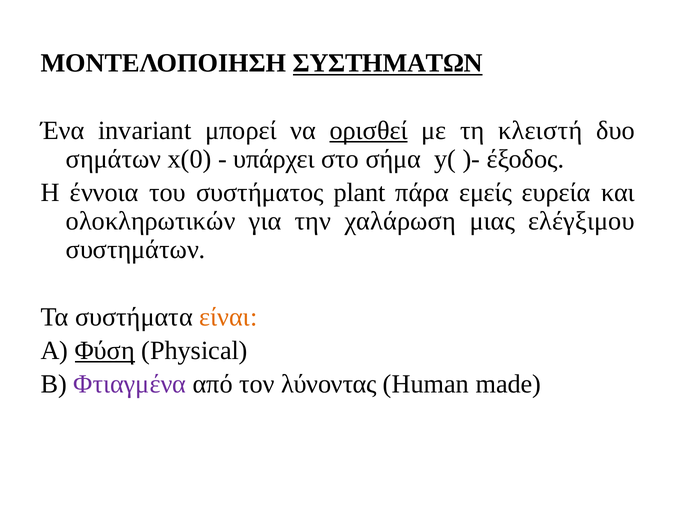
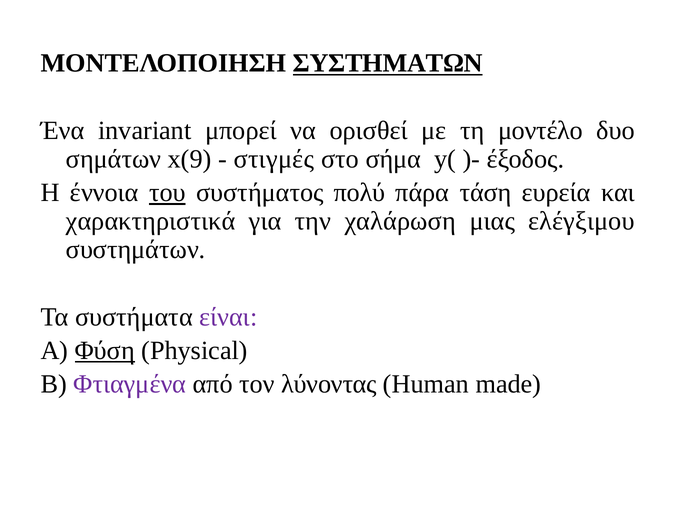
ορισθεί underline: present -> none (369, 131)
κλειστή: κλειστή -> μοντέλο (541, 131)
x(0: x(0 -> x(9 (190, 159)
υπάρχει: υπάρχει -> στιγμές (274, 159)
του underline: none -> present (167, 193)
plant: plant -> πολύ (360, 193)
εμείς: εμείς -> τάση (486, 193)
ολοκληρωτικών: ολοκληρωτικών -> χαρακτηριστικά (151, 221)
είναι colour: orange -> purple (228, 317)
